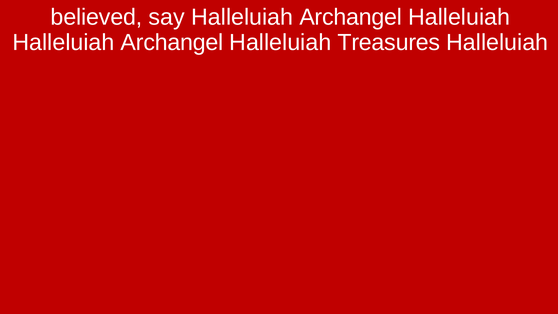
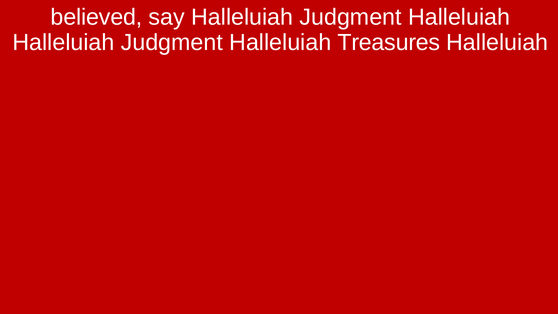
say Halleluiah Archangel: Archangel -> Judgment (351, 17)
Archangel: Archangel -> Judgment (172, 42)
